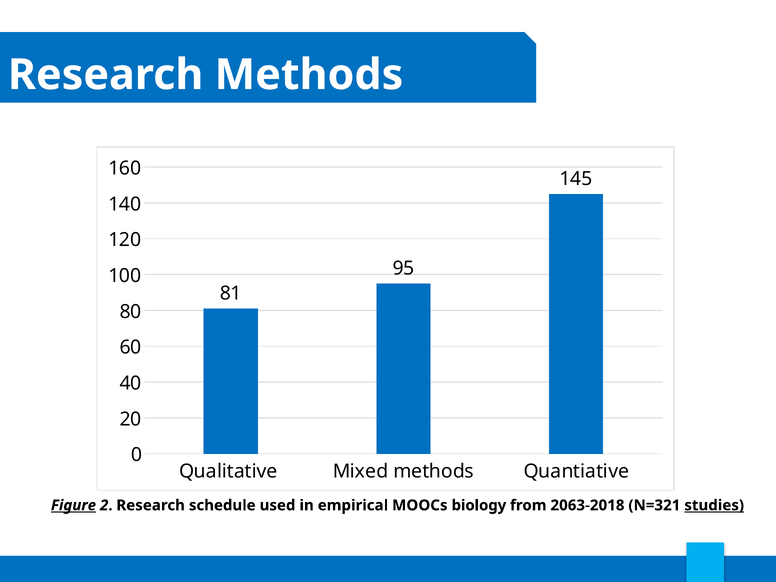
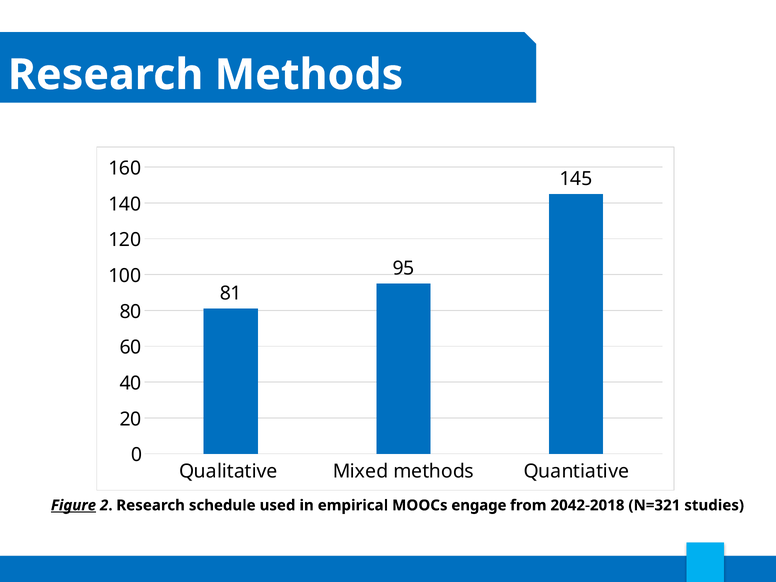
biology: biology -> engage (479, 505)
2063-2018: 2063-2018 -> 2042-2018 (587, 505)
studies underline: present -> none (714, 505)
